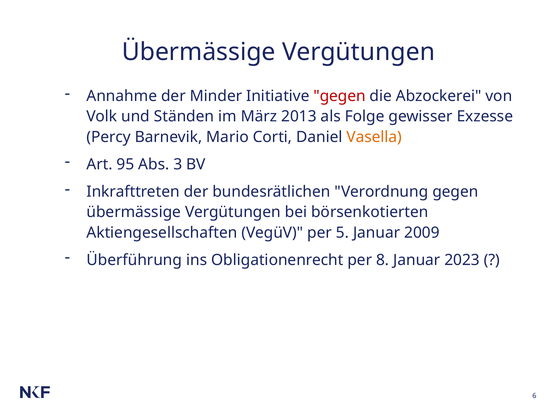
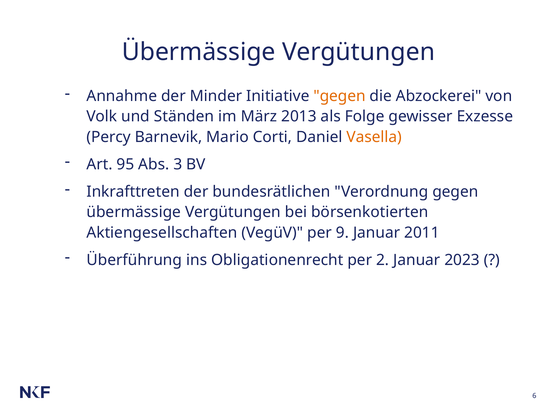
gegen colour: red -> orange (340, 96)
5: 5 -> 9 (342, 232)
2009: 2009 -> 2011 (422, 232)
8: 8 -> 2 (383, 260)
